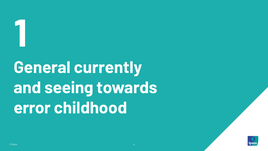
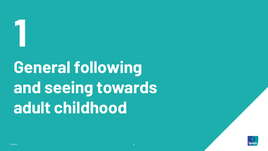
currently: currently -> following (108, 68)
error: error -> adult (32, 108)
